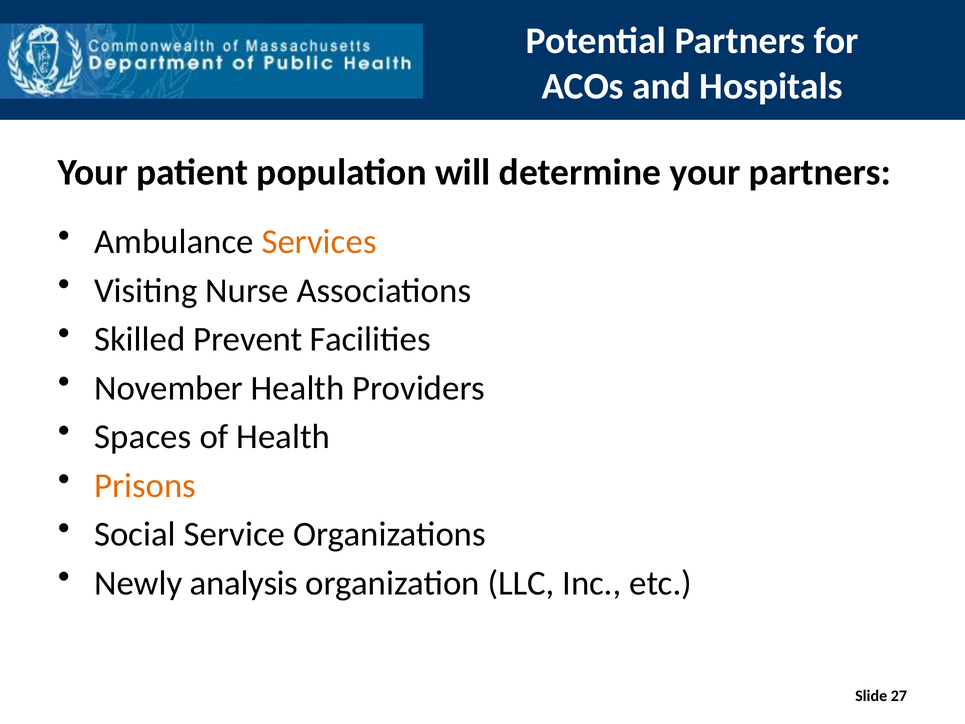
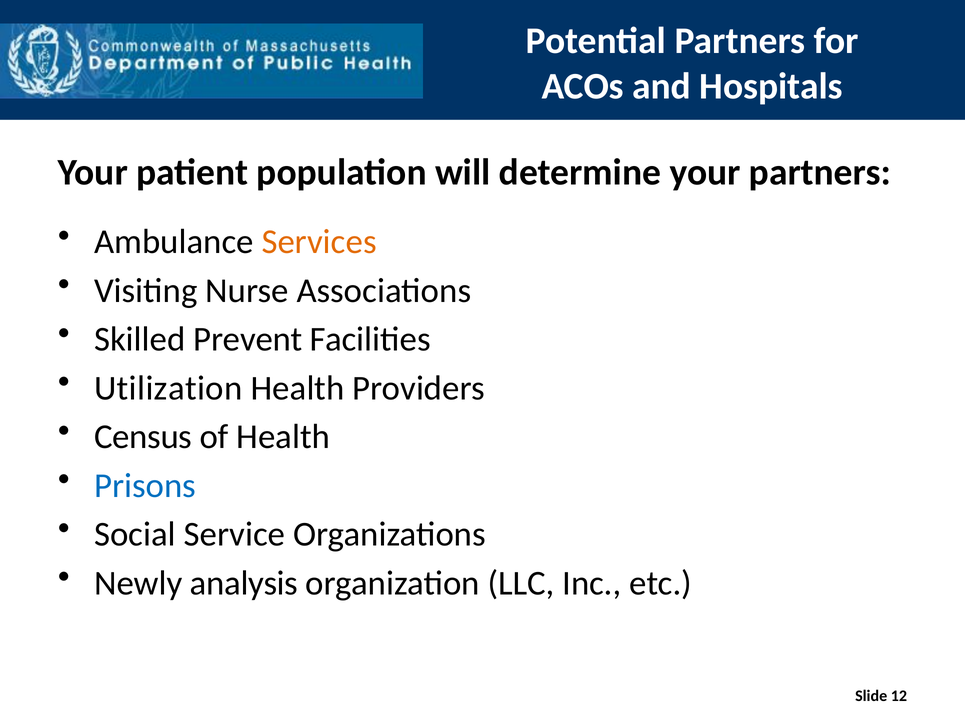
November: November -> Utilization (168, 388)
Spaces: Spaces -> Census (143, 437)
Prisons colour: orange -> blue (145, 485)
27: 27 -> 12 (899, 696)
